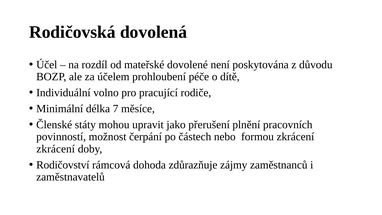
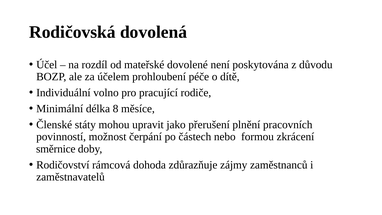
7: 7 -> 8 (116, 109)
zkrácení: zkrácení -> směrnice (56, 149)
